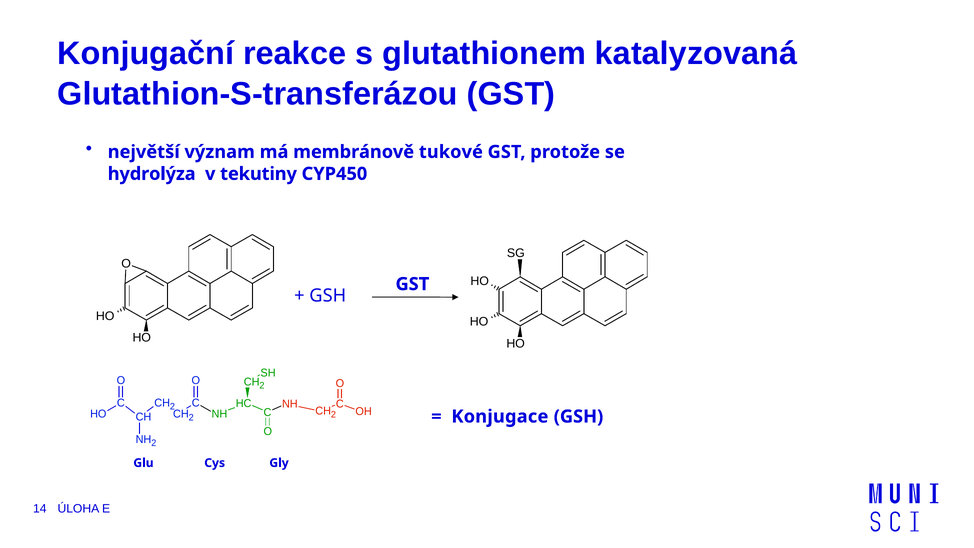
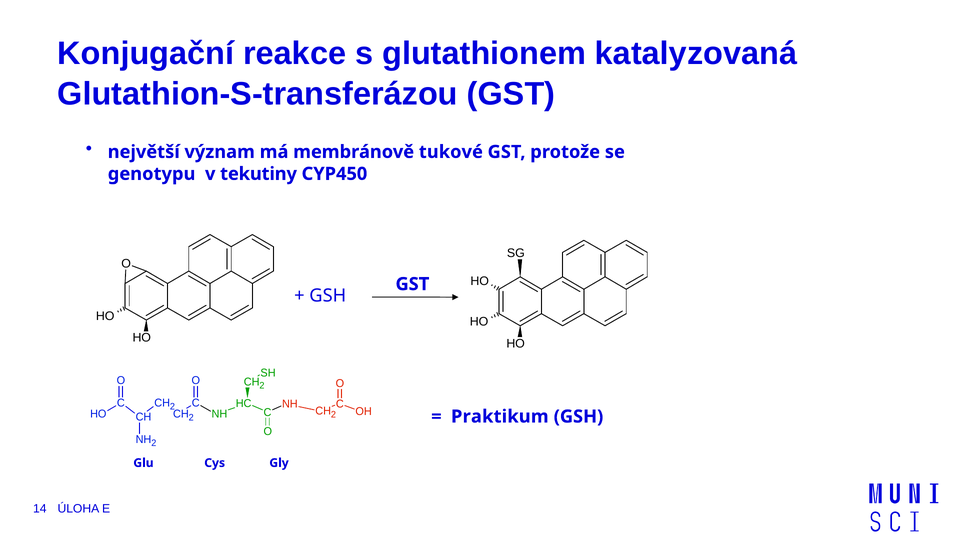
hydrolýza: hydrolýza -> genotypu (152, 174)
Konjugace: Konjugace -> Praktikum (500, 416)
